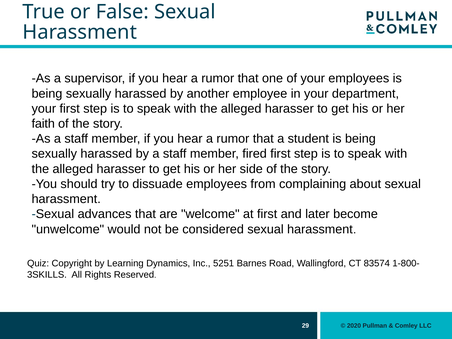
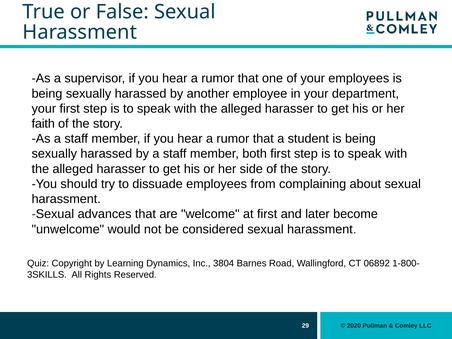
fired: fired -> both (255, 154)
5251: 5251 -> 3804 (224, 264)
83574: 83574 -> 06892 (377, 264)
